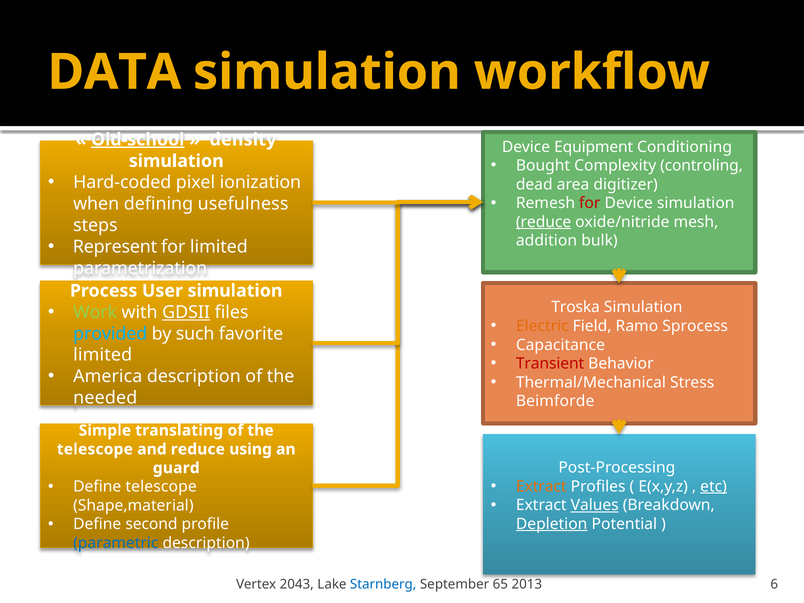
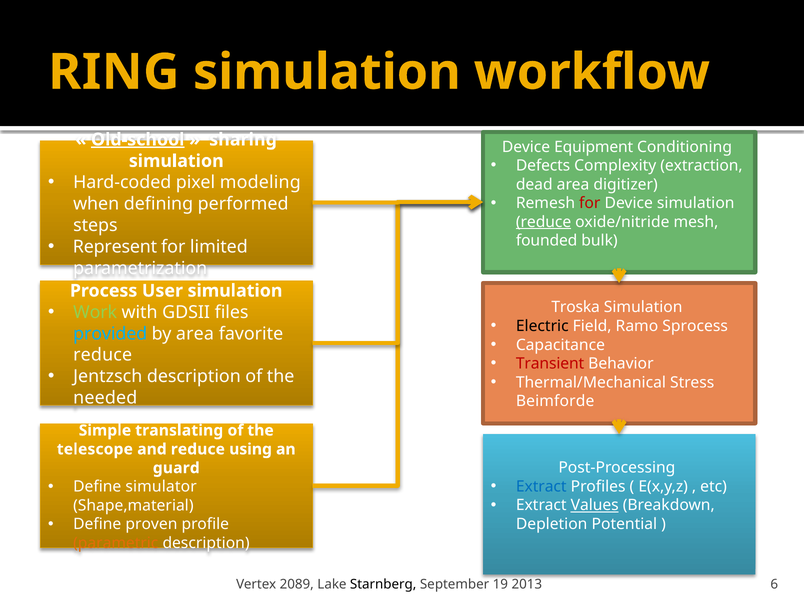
DATA: DATA -> RING (114, 72)
density: density -> sharing (243, 140)
Bought: Bought -> Defects (543, 166)
controling: controling -> extraction (701, 166)
ionization: ionization -> modeling (260, 182)
usefulness: usefulness -> performed (243, 204)
addition: addition -> founded (547, 241)
GDSII underline: present -> none (186, 312)
Electric colour: orange -> black (542, 326)
by such: such -> area (195, 334)
limited: limited -> reduce (103, 355)
America: America -> Jentzsch (108, 376)
Extract colour: orange -> blue (541, 486)
etc underline: present -> none (714, 486)
Define telescope: telescope -> simulator (161, 487)
second: second -> proven (151, 524)
Depletion underline: present -> none (552, 524)
parametric colour: blue -> orange (116, 543)
2043: 2043 -> 2089 (297, 584)
Starnberg colour: blue -> black (383, 584)
65: 65 -> 19 (500, 584)
